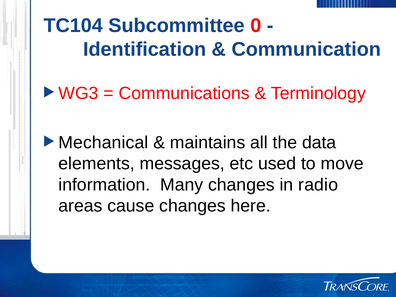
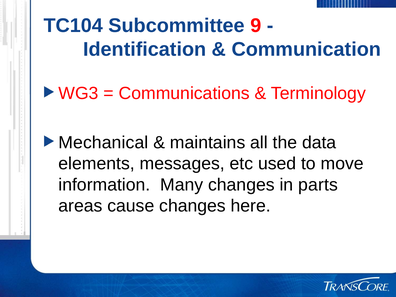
0: 0 -> 9 (256, 26)
radio: radio -> parts (318, 185)
